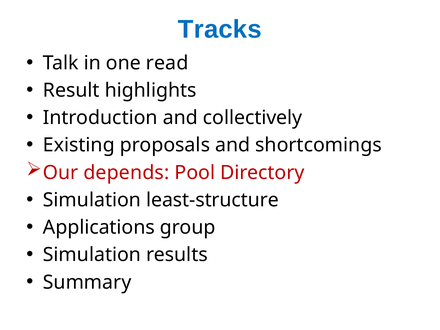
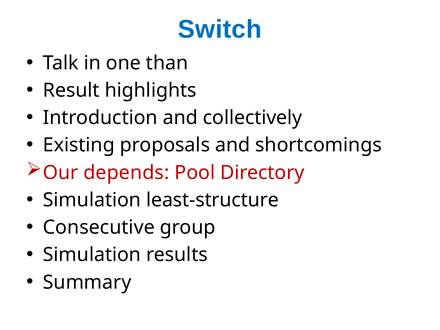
Tracks: Tracks -> Switch (220, 29)
read: read -> than (167, 63)
Applications: Applications -> Consecutive (99, 227)
